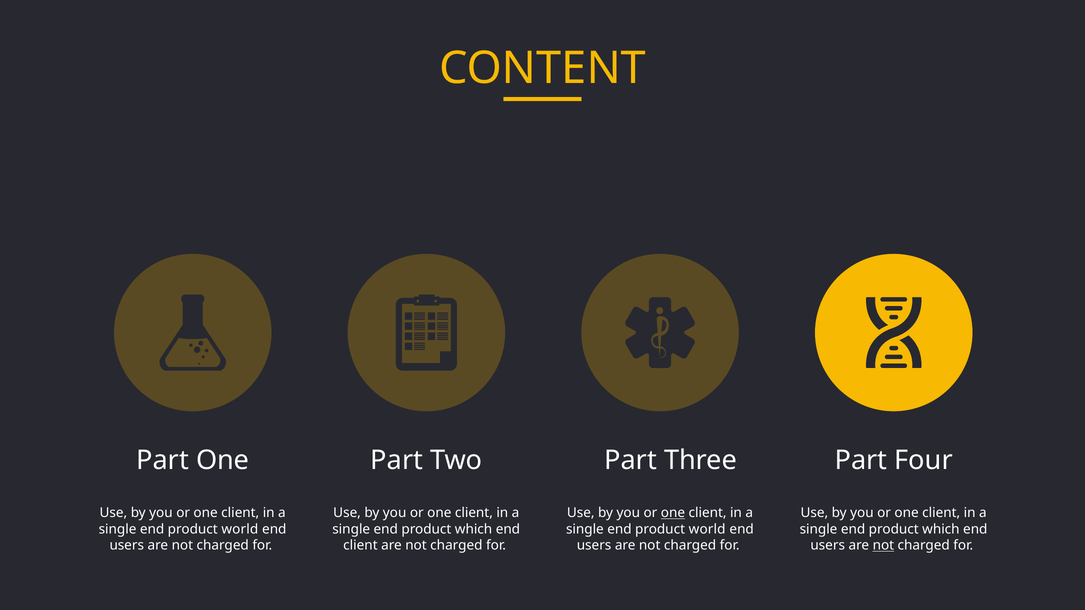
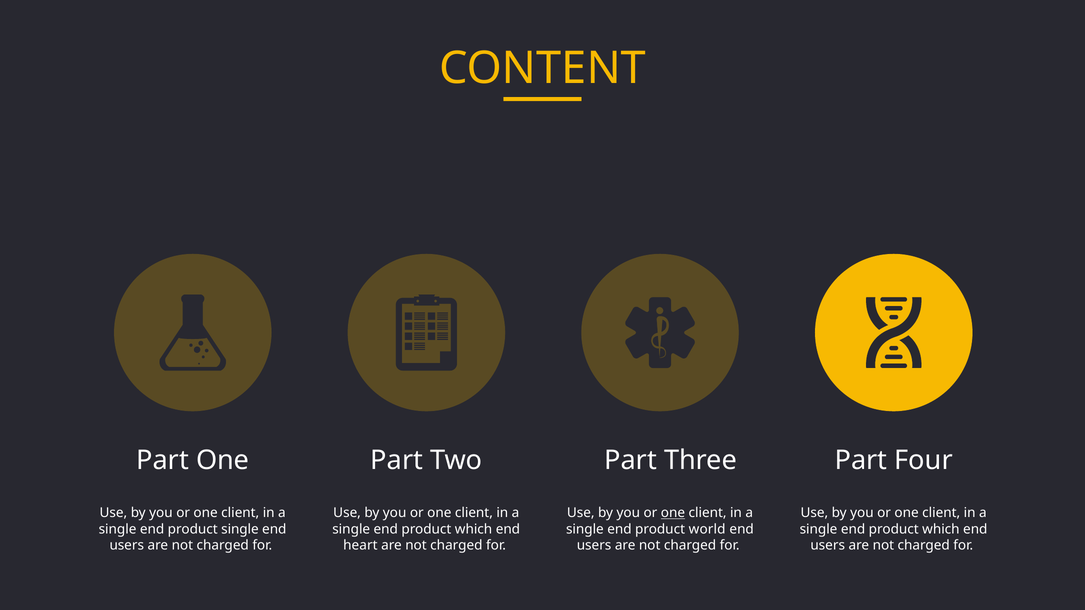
world: world -> single (240, 529)
client: client -> heart (360, 546)
not underline: present -> none (883, 546)
